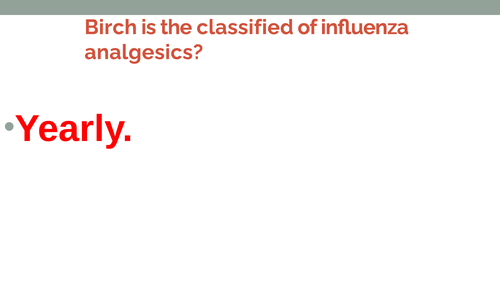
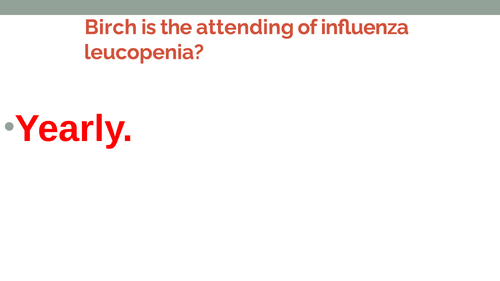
classified: classified -> attending (245, 27)
analgesics: analgesics -> leucopenia (144, 52)
